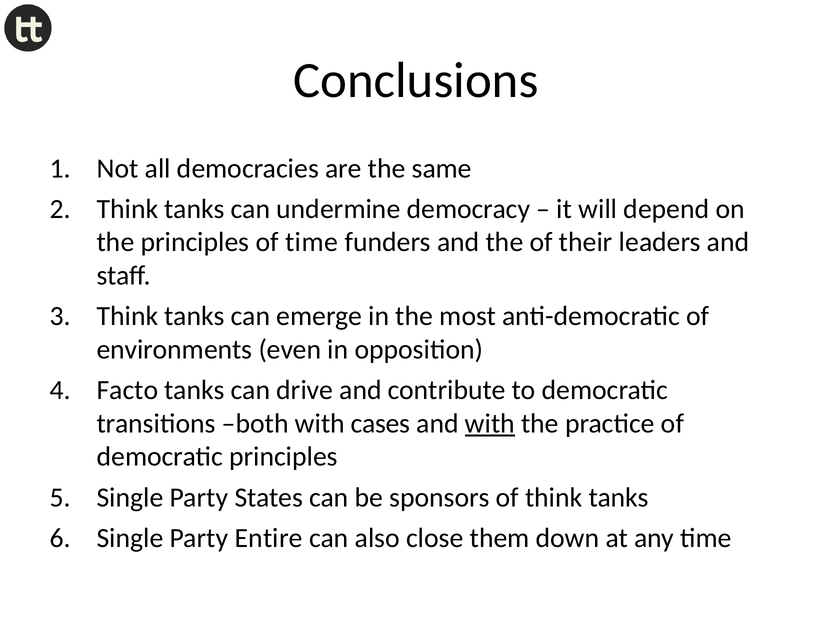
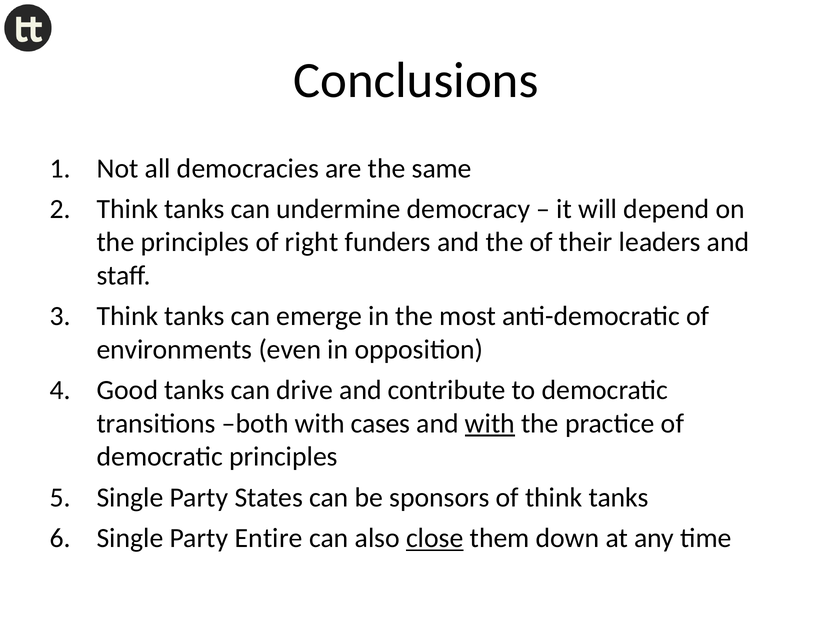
of time: time -> right (312, 242)
Facto: Facto -> Good (127, 390)
close underline: none -> present (435, 538)
